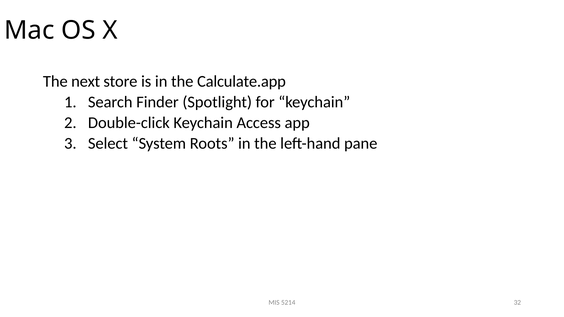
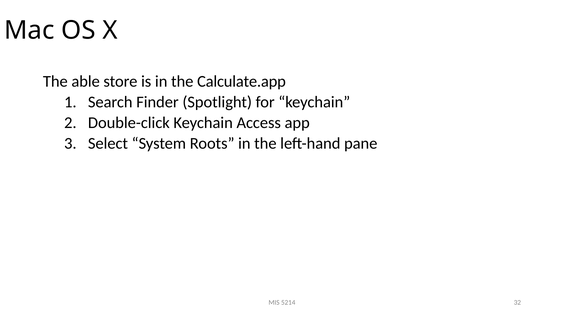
next: next -> able (86, 82)
